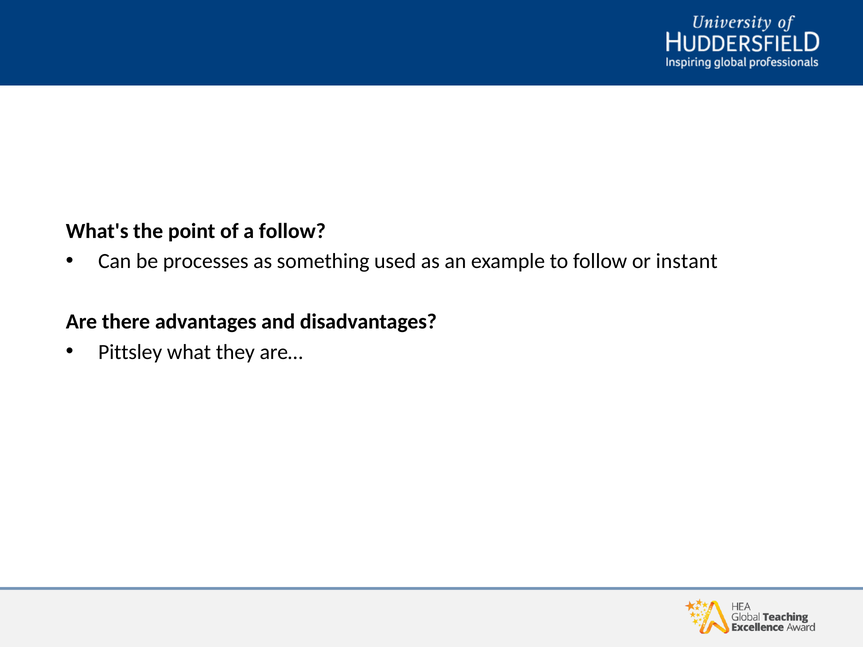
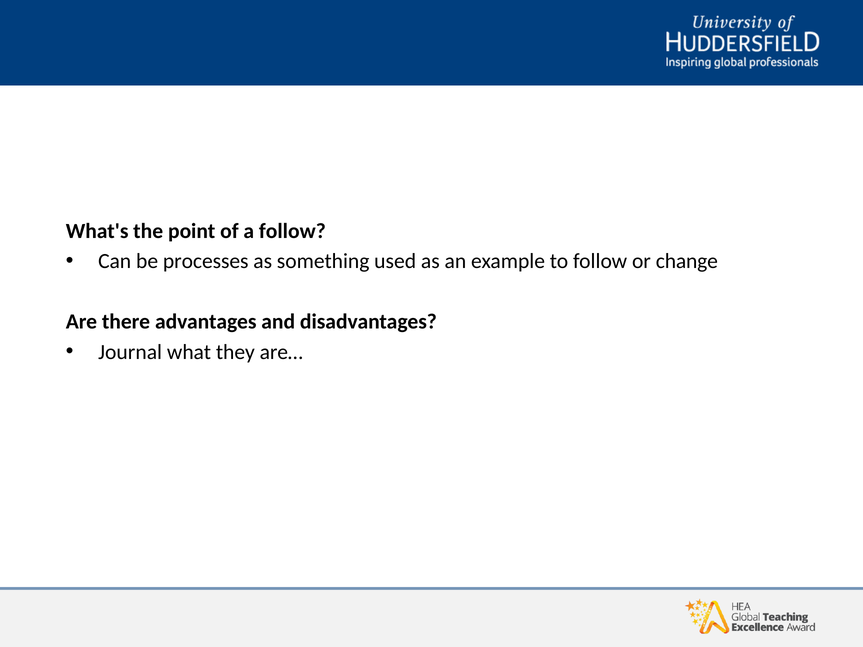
instant: instant -> change (687, 261)
Pittsley: Pittsley -> Journal (130, 352)
